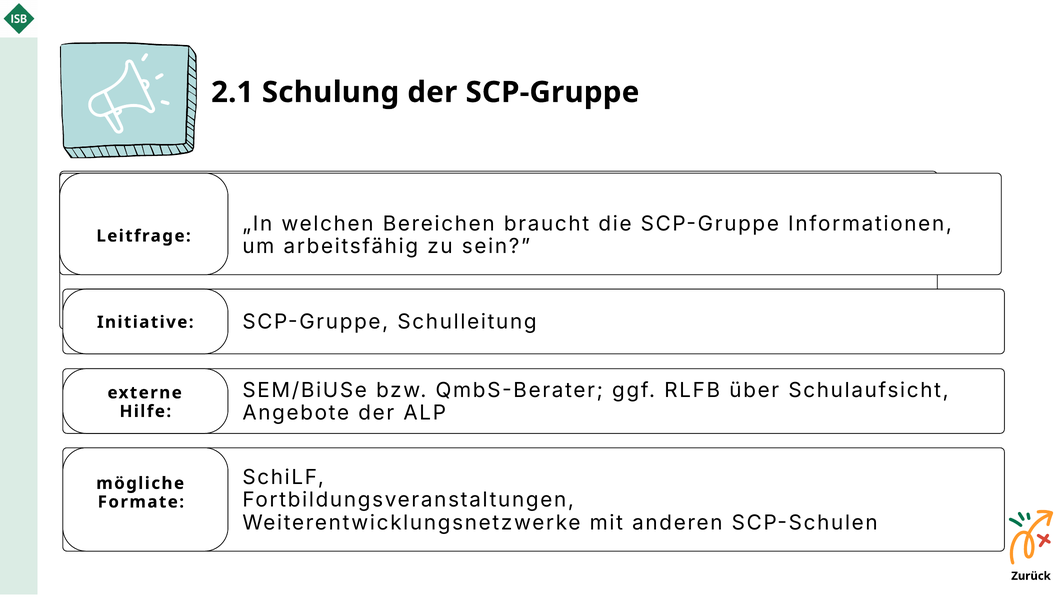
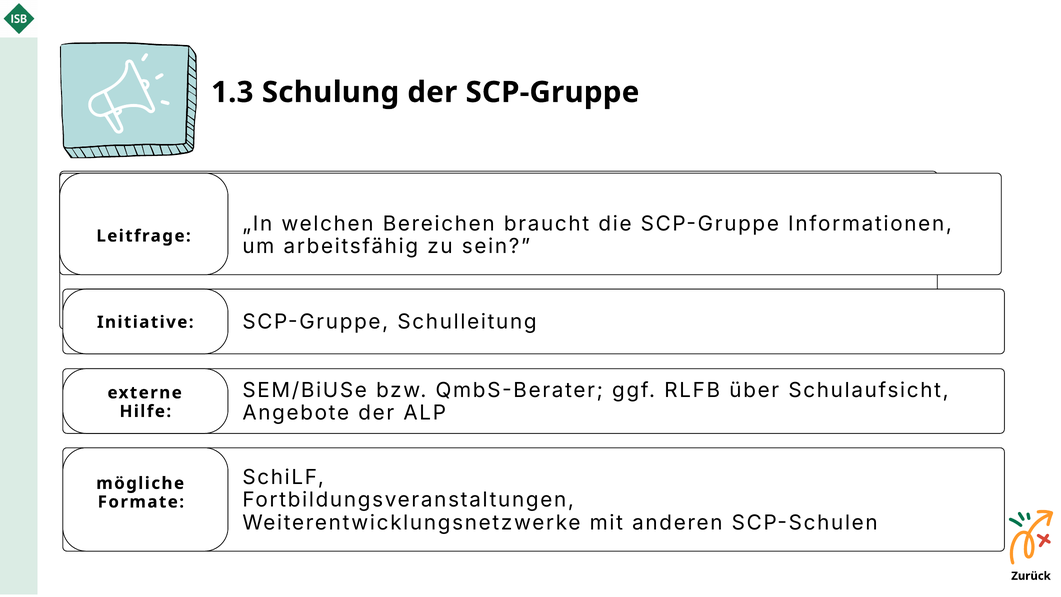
2.1: 2.1 -> 1.3 (232, 92)
